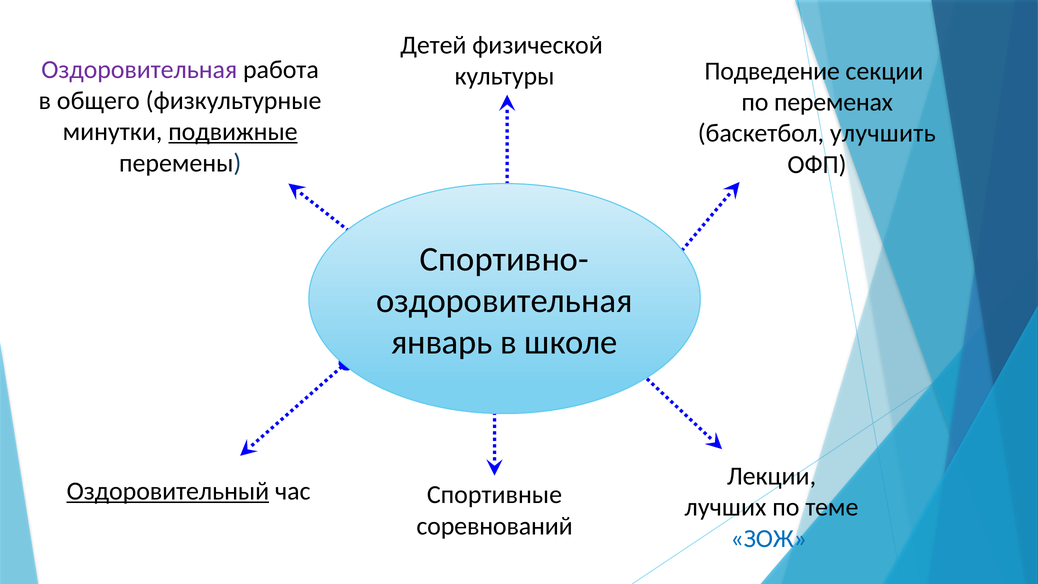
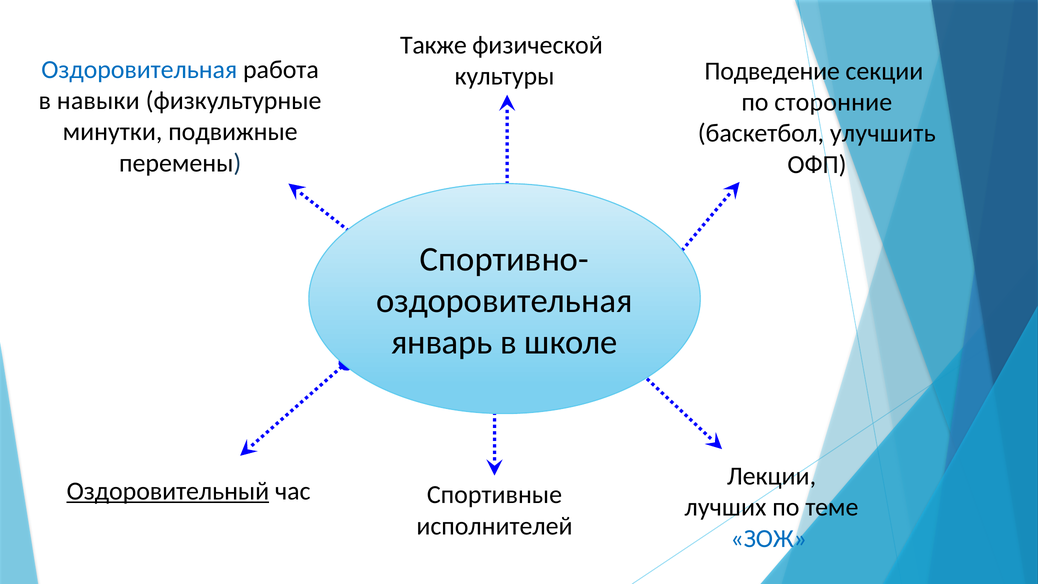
Детей: Детей -> Также (433, 45)
Оздоровительная colour: purple -> blue (139, 69)
общего: общего -> навыки (98, 101)
переменах: переменах -> сторонние (833, 102)
подвижные underline: present -> none (233, 132)
соревнований: соревнований -> исполнителей (495, 526)
